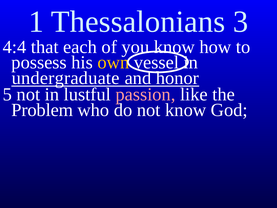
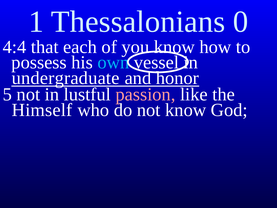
3: 3 -> 0 (241, 22)
own colour: yellow -> light blue (113, 62)
Problem: Problem -> Himself (42, 110)
